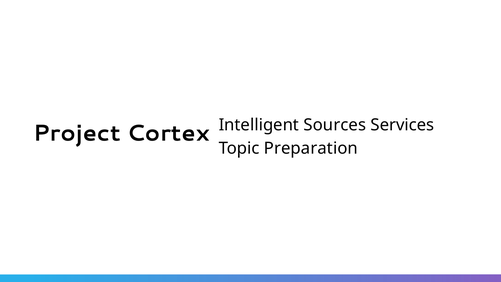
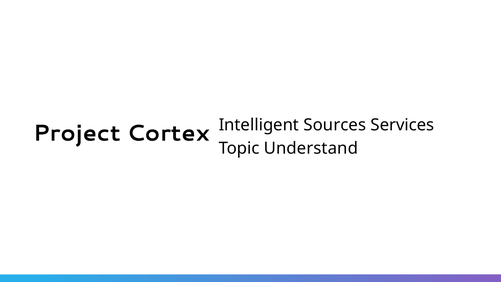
Preparation: Preparation -> Understand (311, 148)
